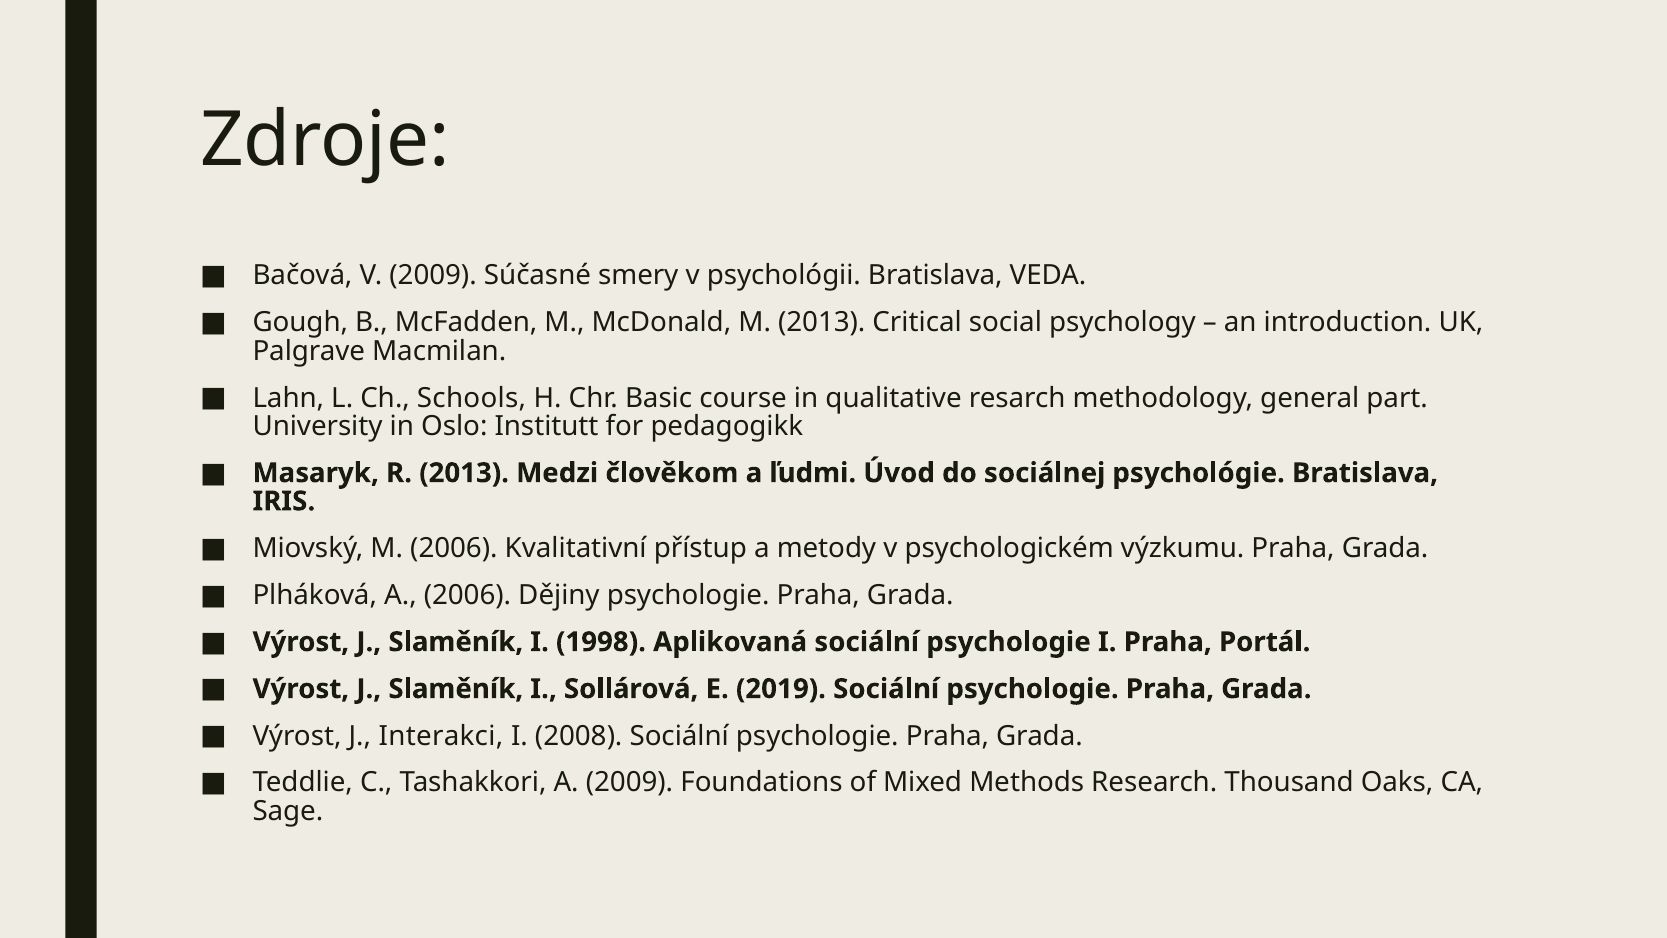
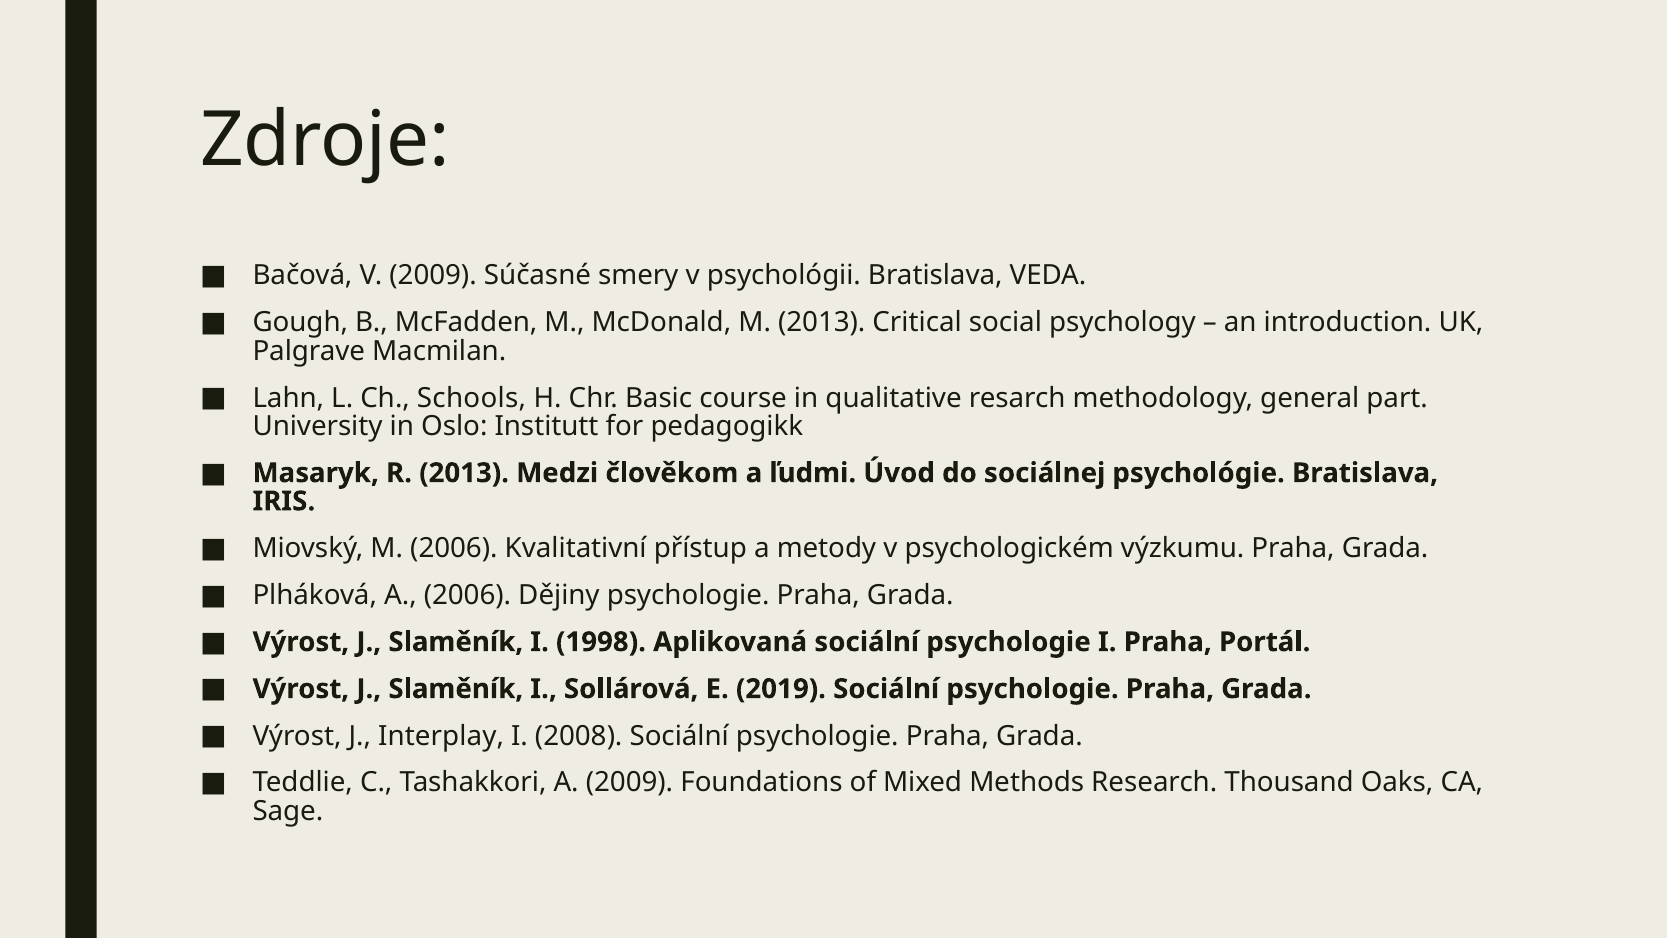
Interakci: Interakci -> Interplay (441, 736)
